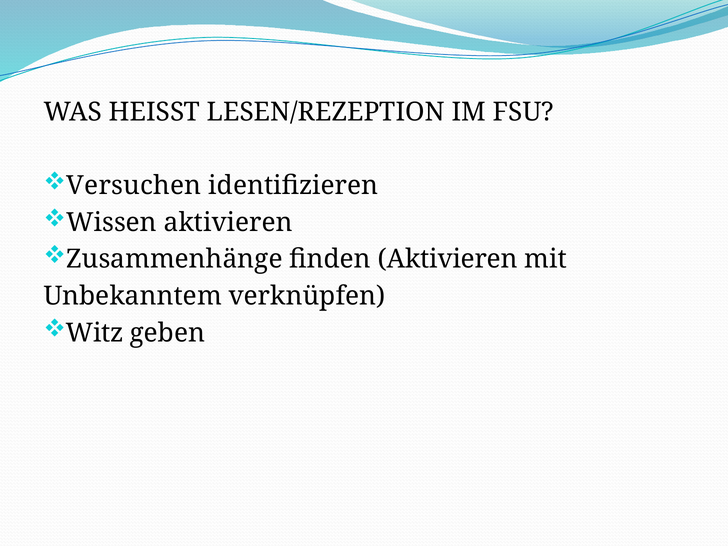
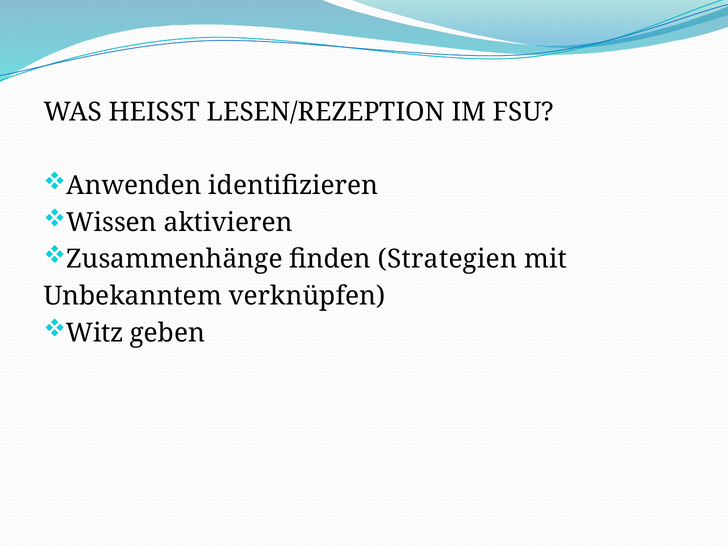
Versuchen: Versuchen -> Anwenden (134, 186)
finden Aktivieren: Aktivieren -> Strategien (448, 259)
